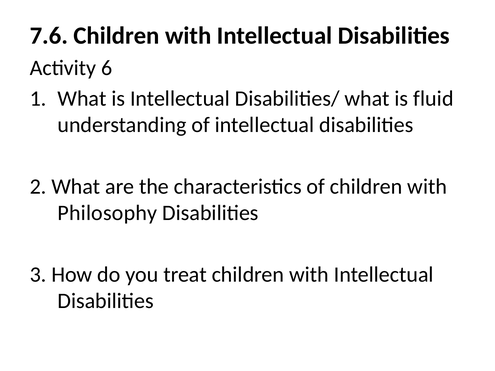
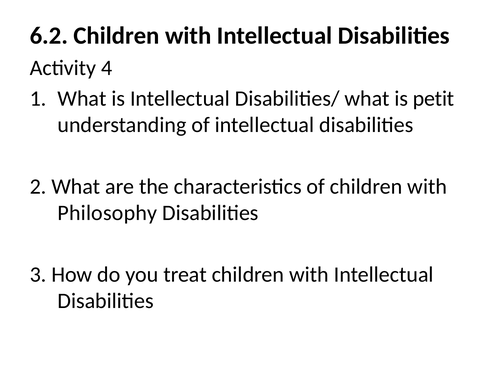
7.6: 7.6 -> 6.2 (49, 36)
6: 6 -> 4 (107, 68)
fluid: fluid -> petit (434, 99)
